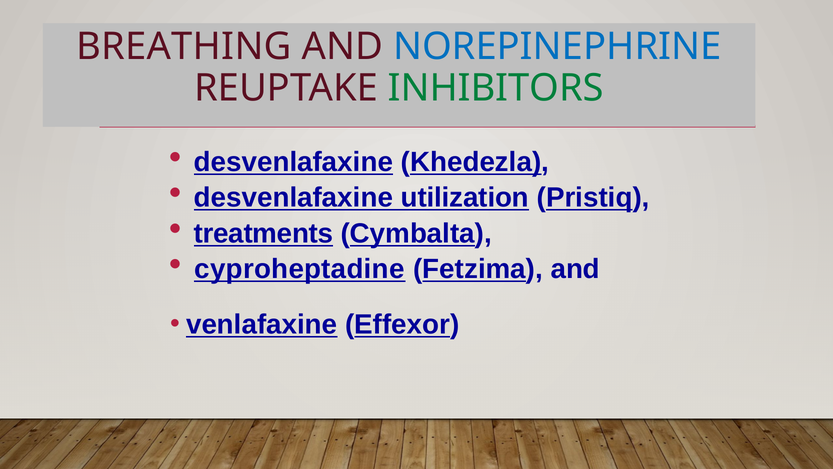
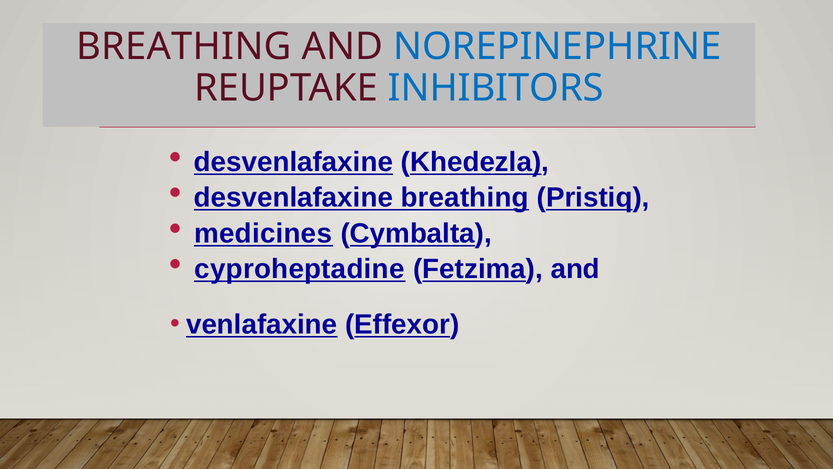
INHIBITORS colour: green -> blue (496, 88)
desvenlafaxine utilization: utilization -> breathing (465, 197)
treatments: treatments -> medicines (263, 233)
